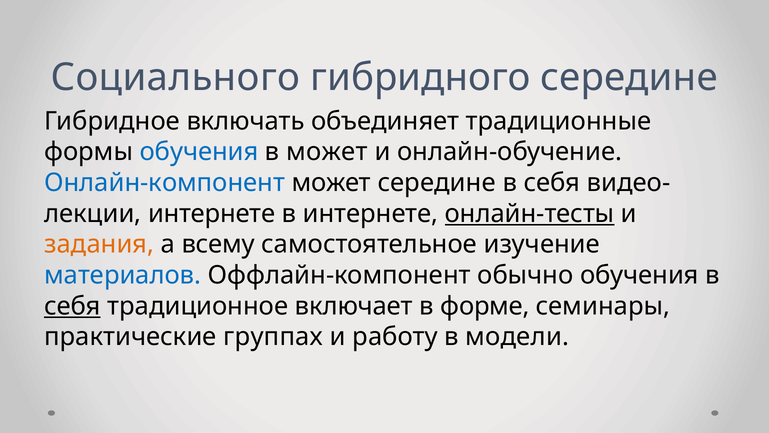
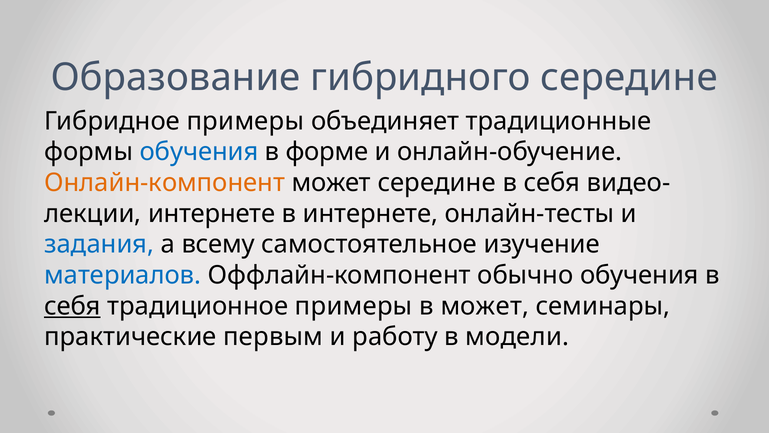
Социального: Социального -> Образование (176, 78)
Гибридное включать: включать -> примеры (245, 121)
в может: может -> форме (327, 152)
Онлайн-компонент colour: blue -> orange (165, 183)
онлайн-тесты underline: present -> none (530, 213)
задания colour: orange -> blue (99, 244)
традиционное включает: включает -> примеры (354, 306)
в форме: форме -> может (485, 306)
группах: группах -> первым (273, 337)
